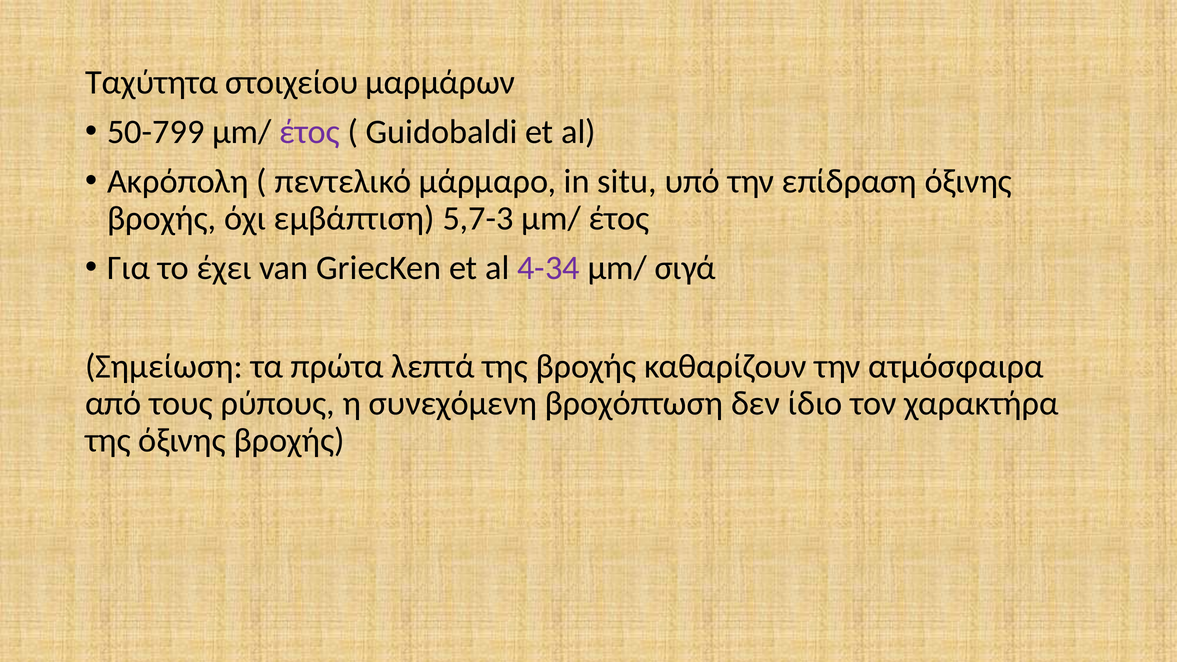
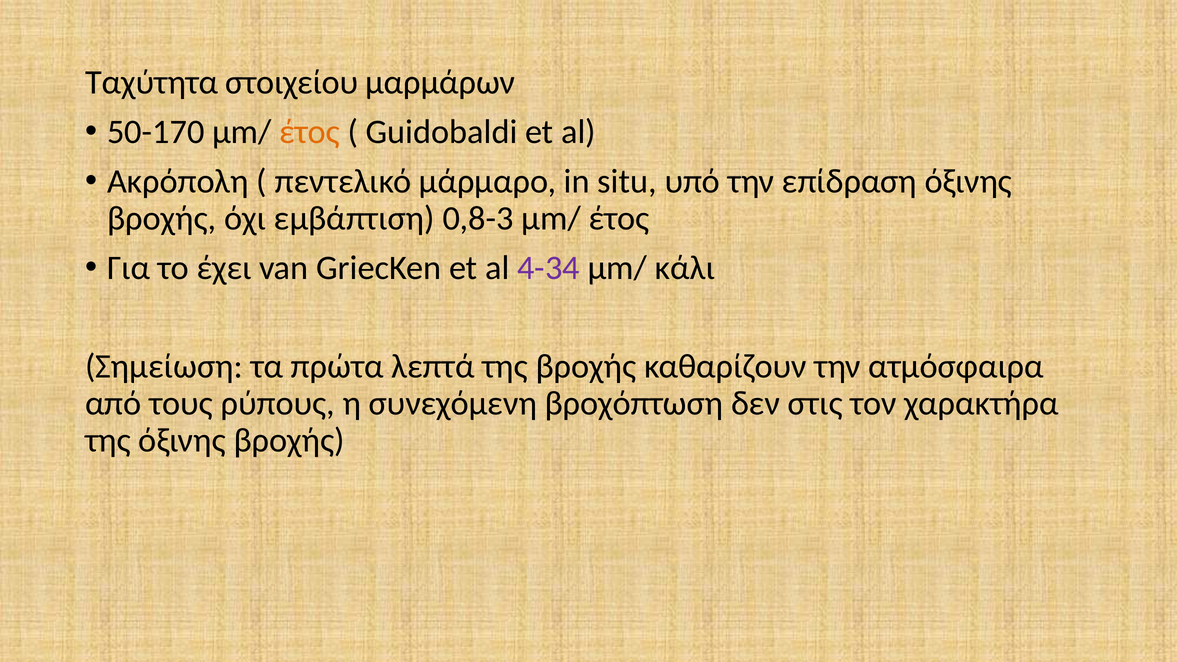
50-799: 50-799 -> 50-170 (156, 132)
έτος colour: purple -> orange (310, 132)
5,7-3: 5,7-3 -> 0,8-3 (478, 218)
σιγά: σιγά -> κάλι (685, 268)
ίδιο: ίδιο -> στις (815, 403)
